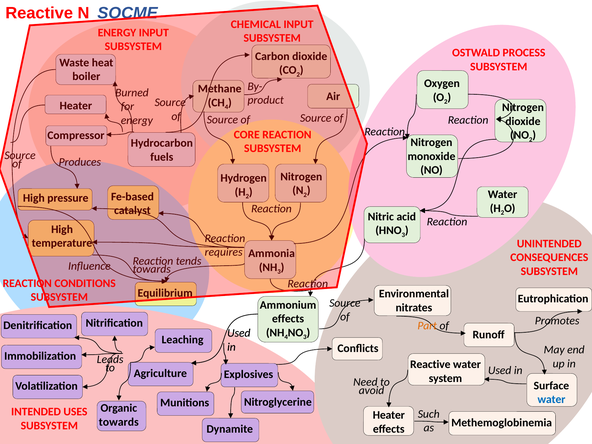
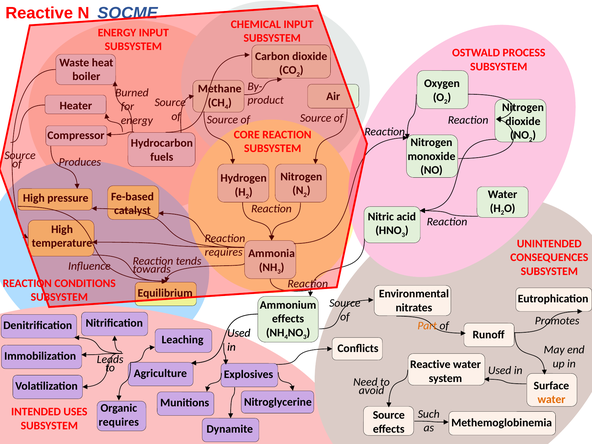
water colour: blue -> orange (551, 399)
Heater: Heater -> Source (389, 415)
towards: towards -> requires (119, 422)
